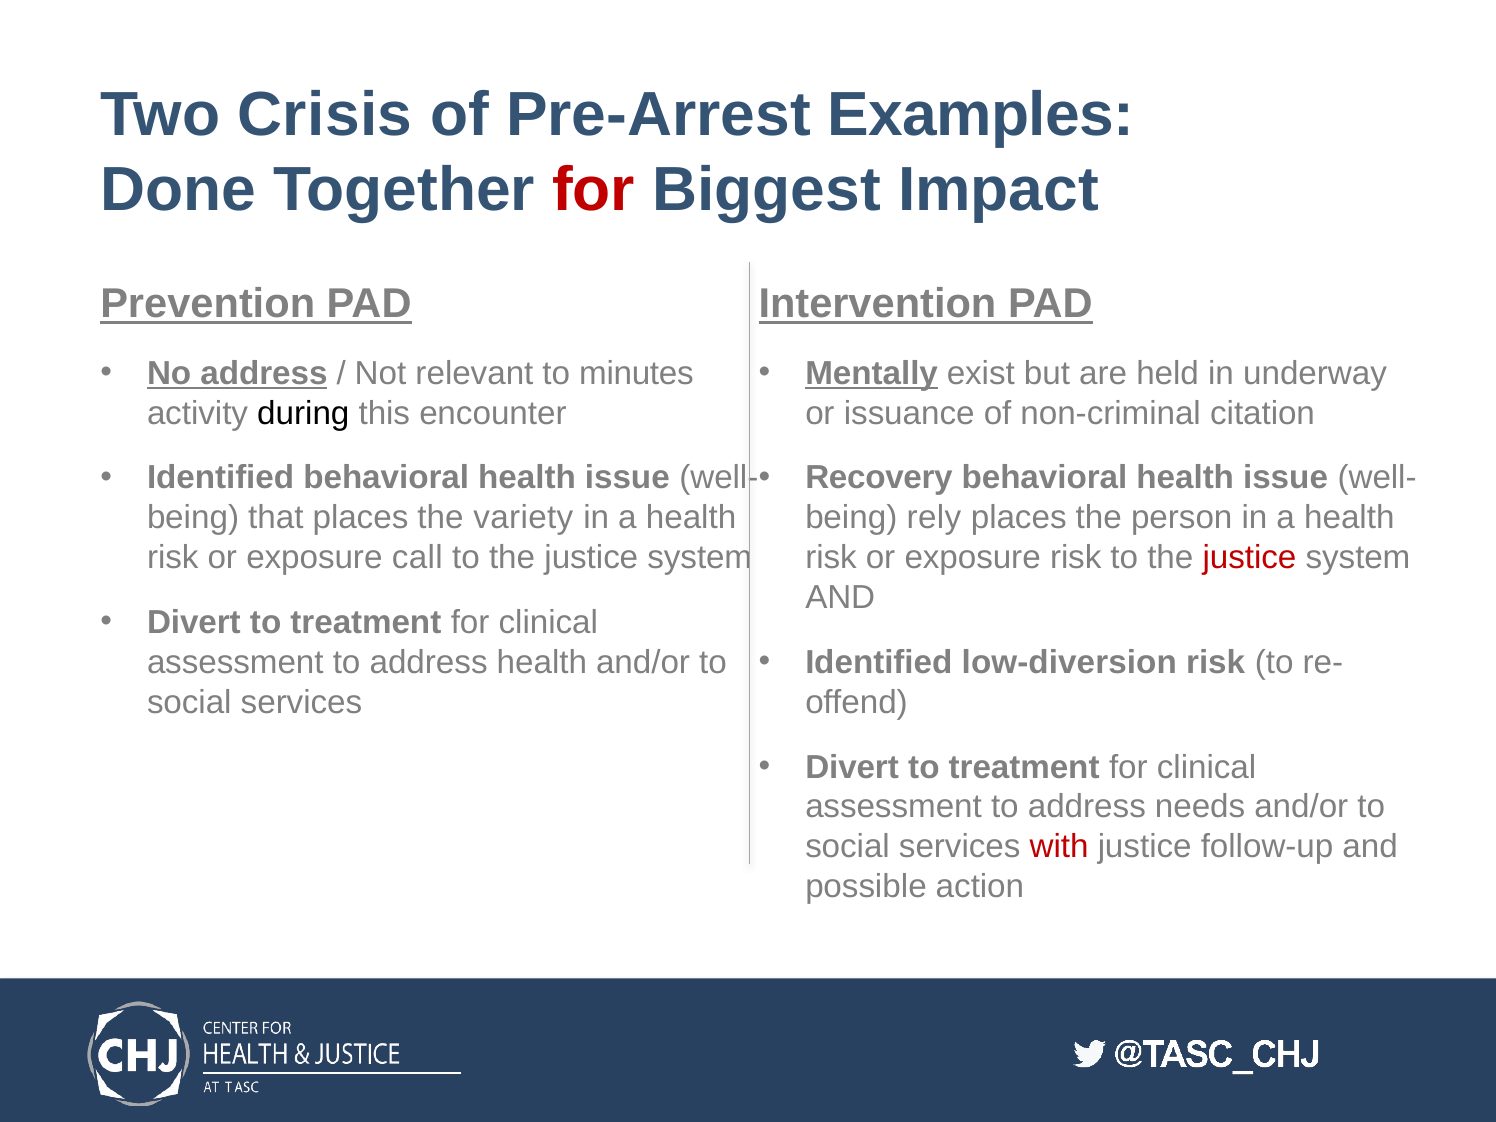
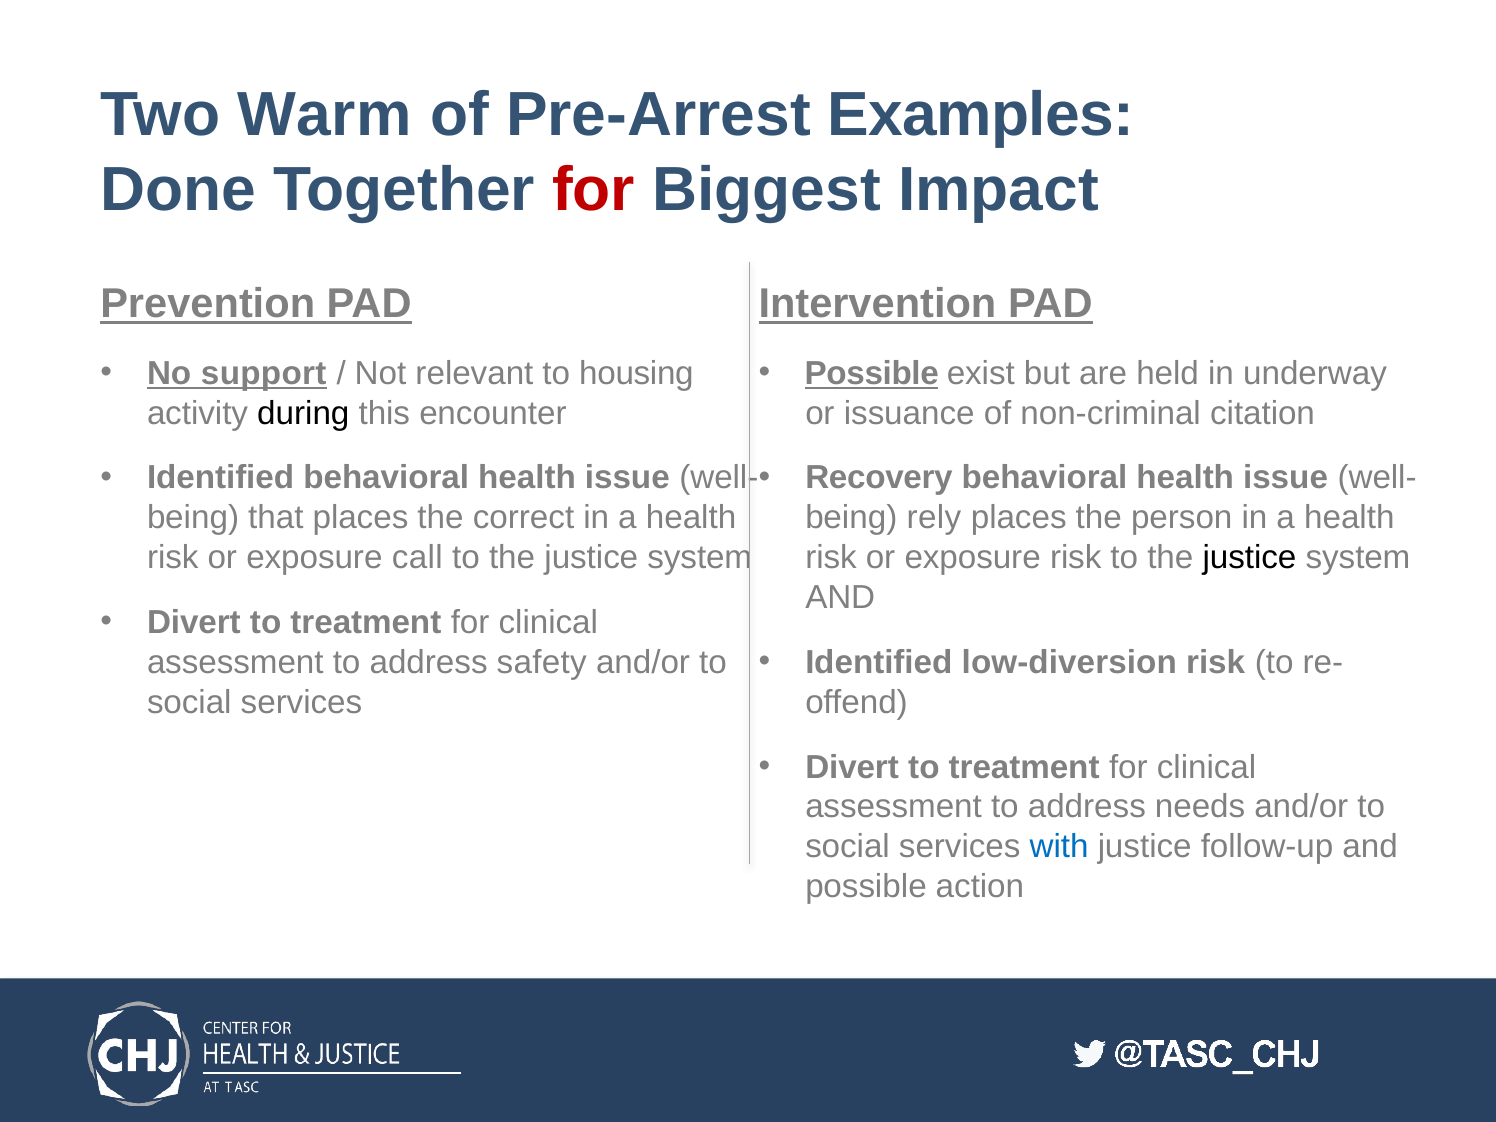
Crisis: Crisis -> Warm (325, 115)
No address: address -> support (264, 373)
minutes: minutes -> housing (636, 373)
Mentally: Mentally -> Possible (872, 373)
variety: variety -> correct (523, 518)
justice colour: red -> black (1249, 558)
address health: health -> safety (542, 662)
with colour: red -> blue (1059, 847)
